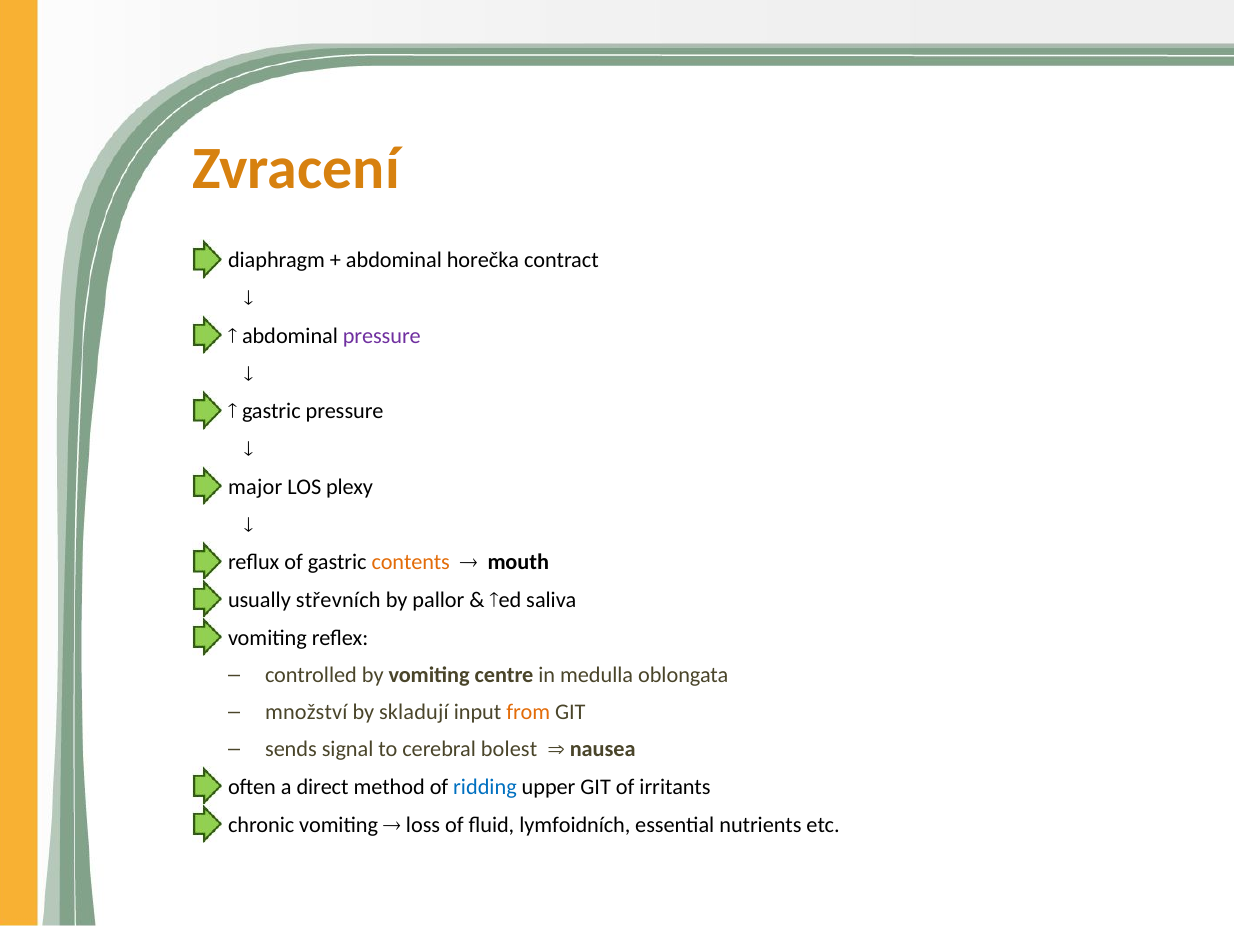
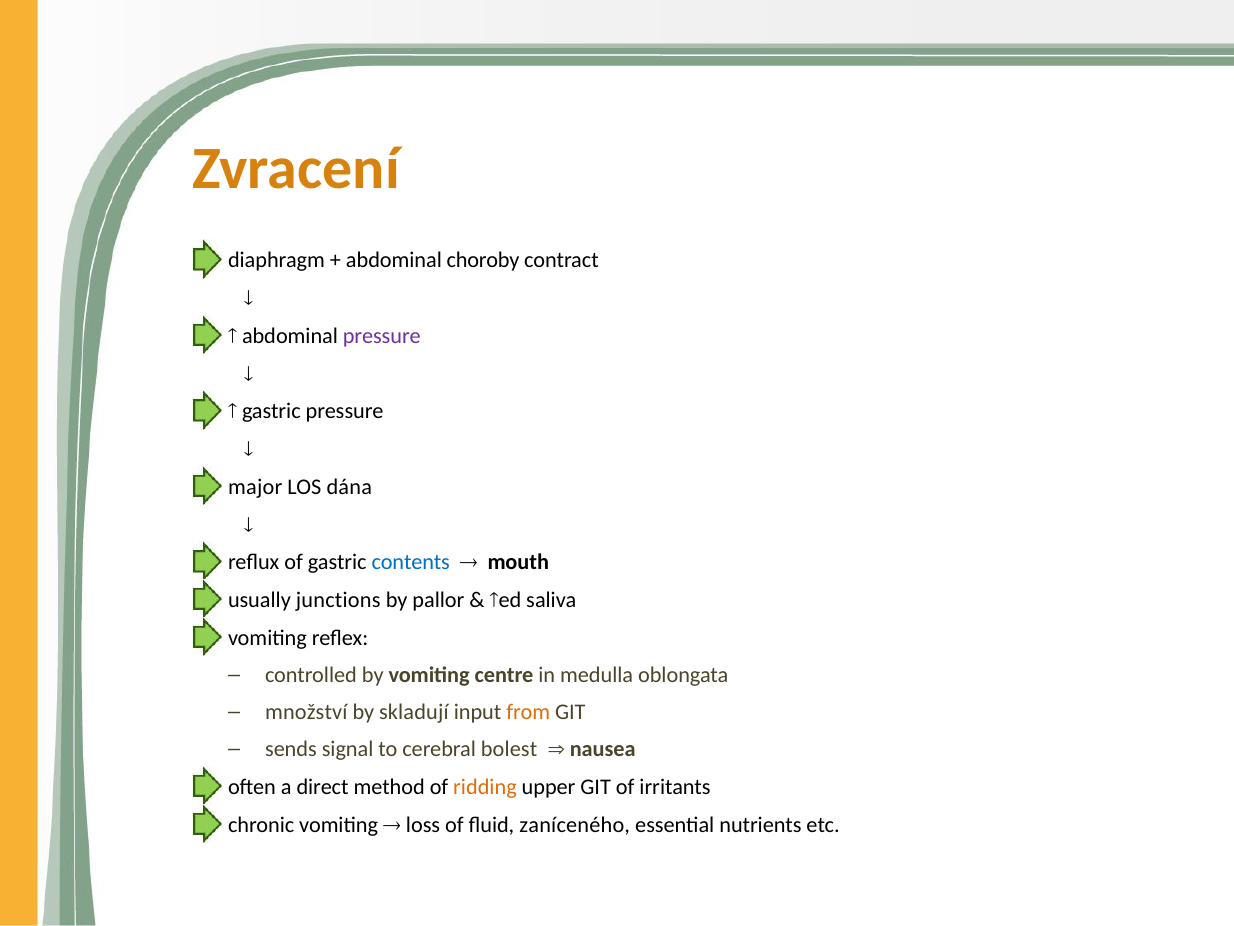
horečka: horečka -> choroby (483, 260)
plexy: plexy -> dána (349, 487)
contents colour: orange -> blue (411, 562)
střevních: střevních -> junctions (338, 600)
ridding colour: blue -> orange (485, 787)
lymfoidních: lymfoidních -> zaníceného (575, 825)
